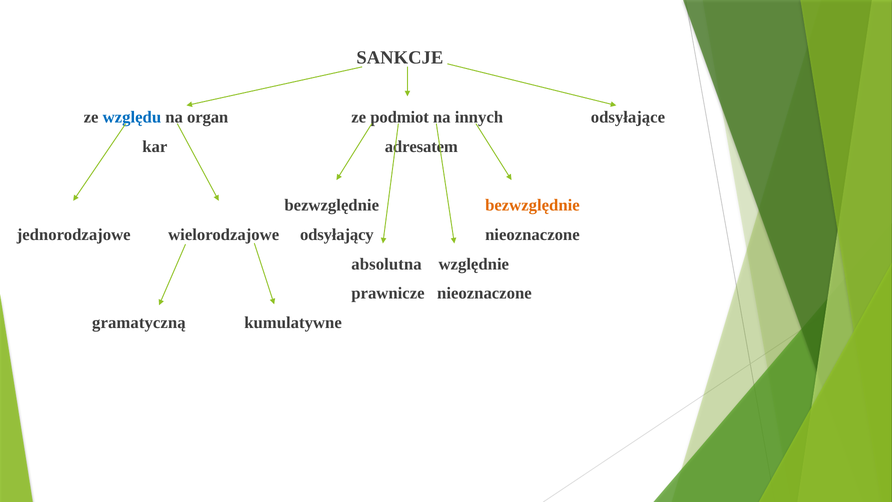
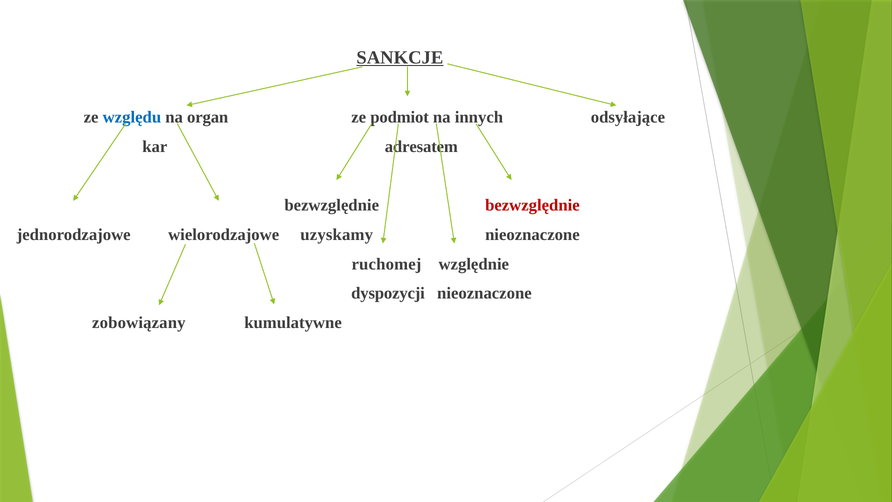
SANKCJE underline: none -> present (400, 57)
bezwzględnie colour: orange -> red (532, 205)
odsyłający: odsyłający -> uzyskamy (337, 235)
absolutna: absolutna -> ruchomej (386, 264)
prawnicze: prawnicze -> dyspozycji (388, 293)
gramatyczną: gramatyczną -> zobowiązany (139, 323)
